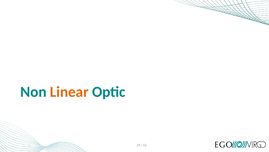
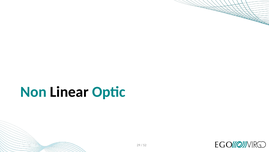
Linear colour: orange -> black (69, 91)
